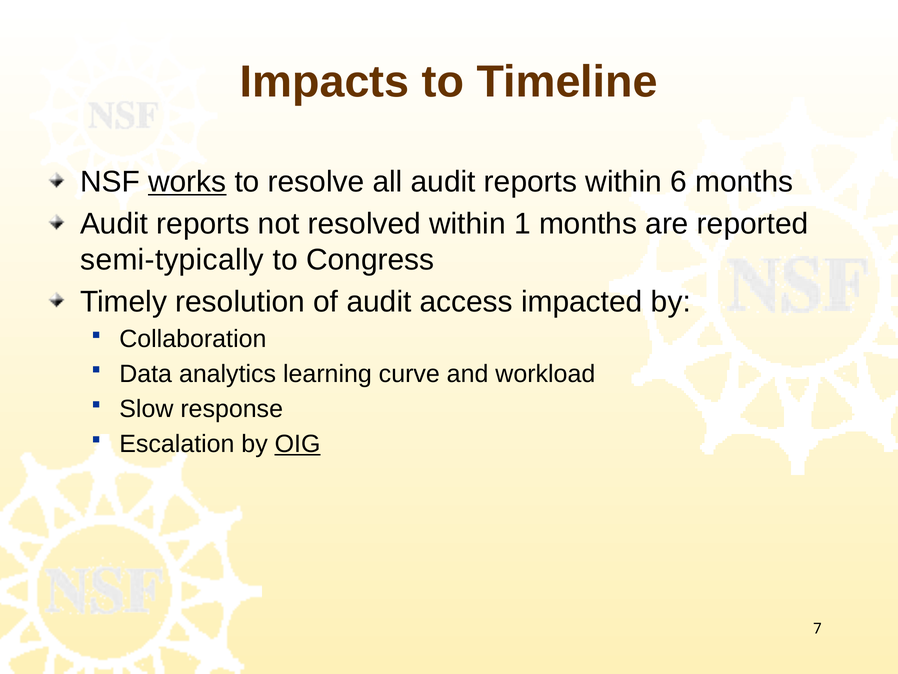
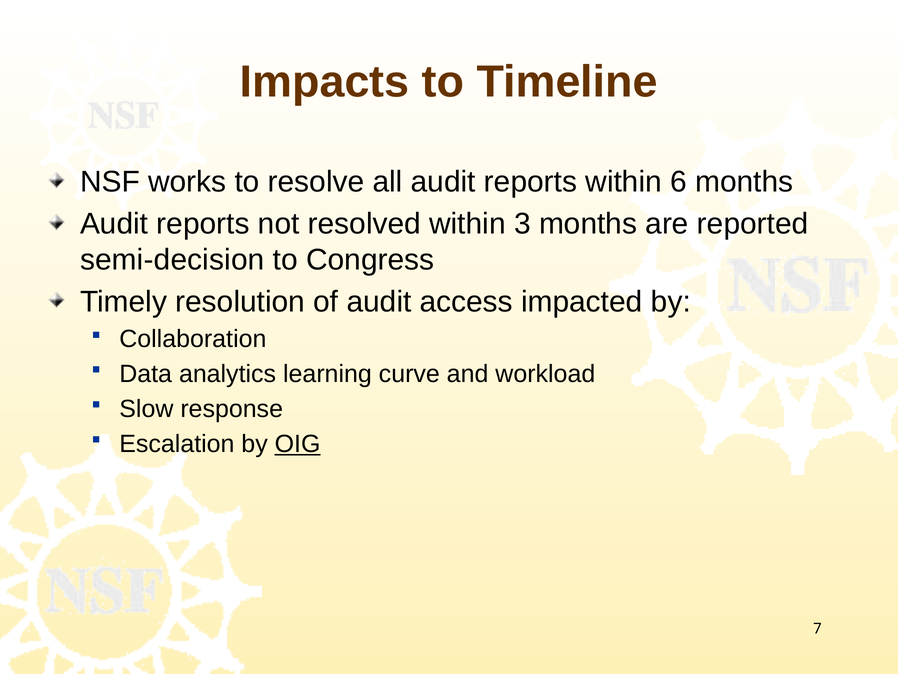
works underline: present -> none (187, 182)
1: 1 -> 3 (522, 224)
semi-typically: semi-typically -> semi-decision (172, 260)
